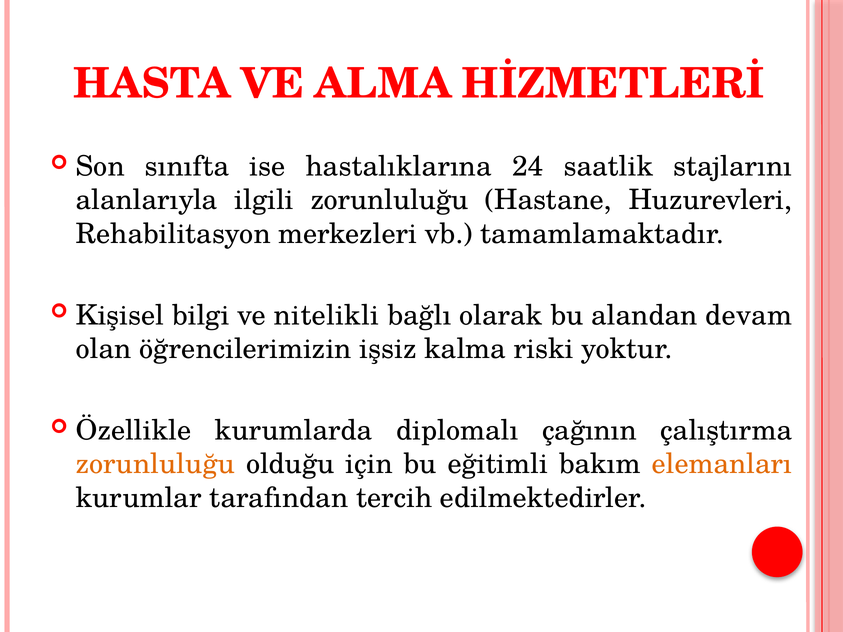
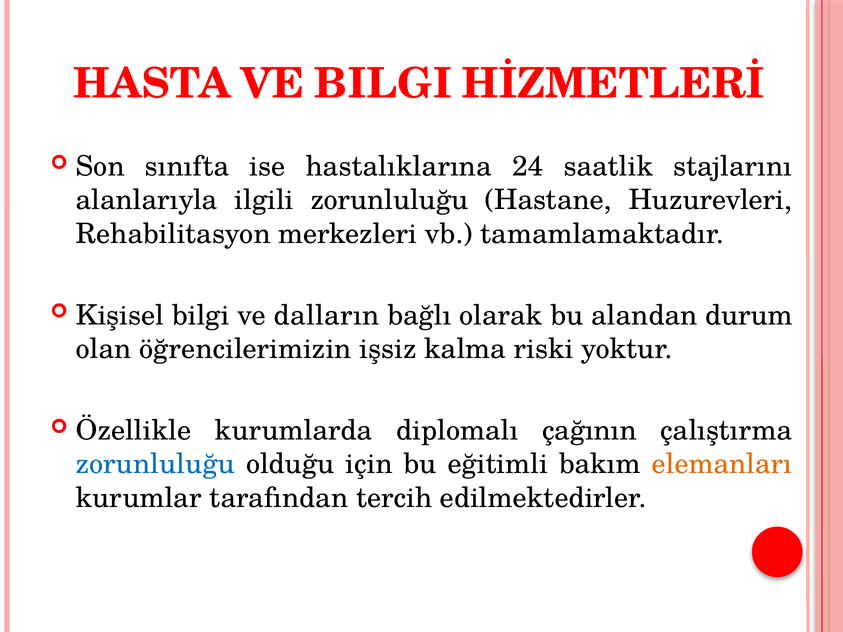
VE ALMA: ALMA -> BILGI (383, 84)
nitelikli: nitelikli -> dalların (327, 315)
devam: devam -> durum (749, 315)
zorunluluğu colour: orange -> blue (155, 464)
